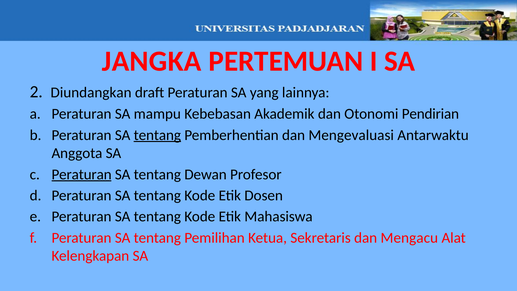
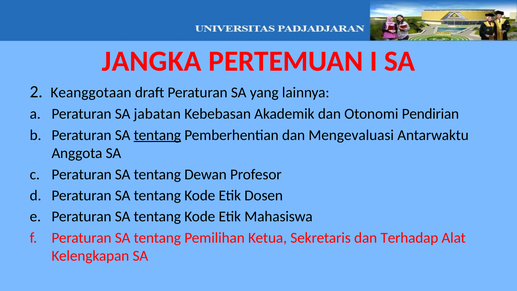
Diundangkan: Diundangkan -> Keanggotaan (91, 92)
mampu: mampu -> jabatan (157, 114)
Peraturan underline: present -> none (82, 174)
Mengacu: Mengacu -> Terhadap (409, 238)
